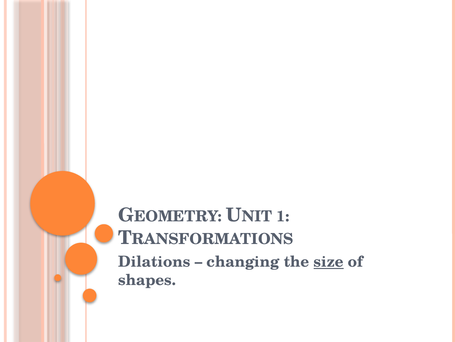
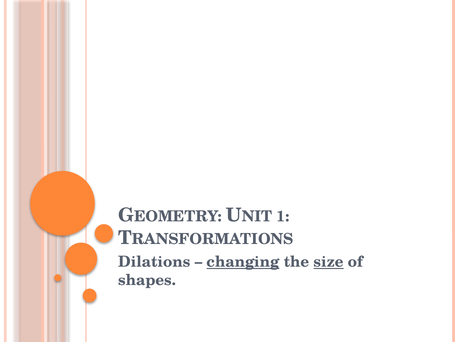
changing underline: none -> present (243, 261)
